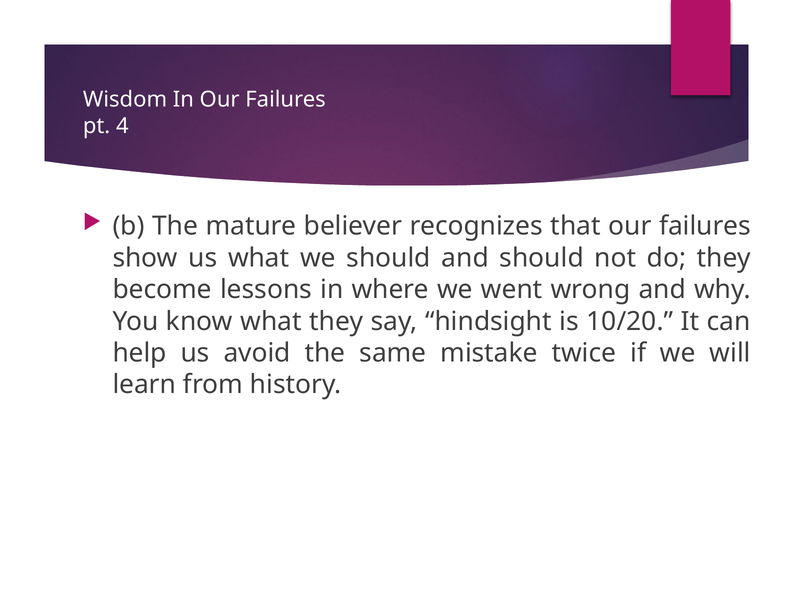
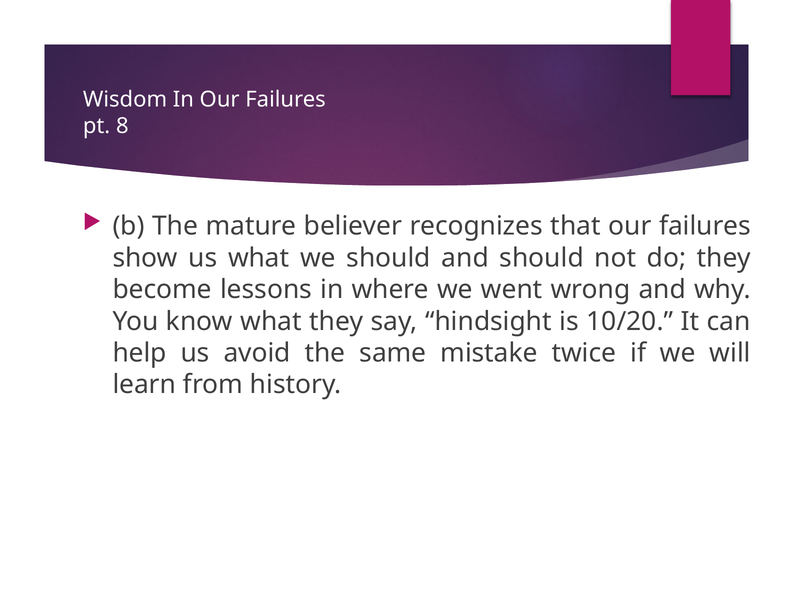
4: 4 -> 8 (122, 126)
